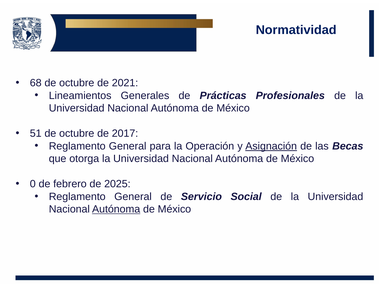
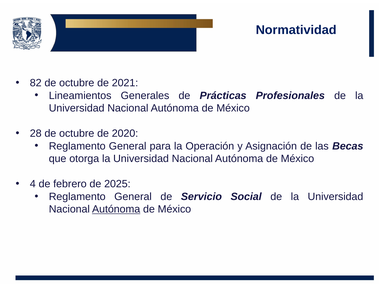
68: 68 -> 82 (36, 83)
51: 51 -> 28 (36, 134)
2017: 2017 -> 2020 (125, 134)
Asignación underline: present -> none (271, 146)
0: 0 -> 4 (33, 184)
